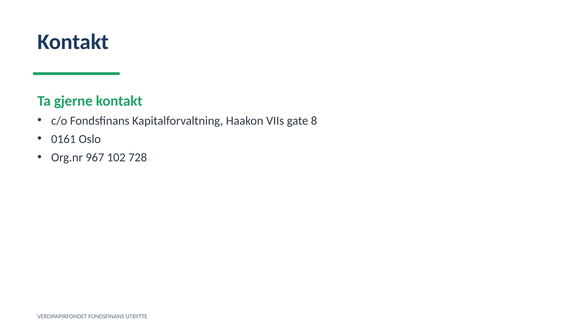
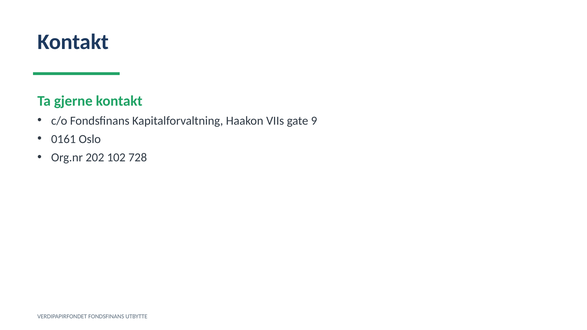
8: 8 -> 9 (314, 121)
967: 967 -> 202 (95, 157)
